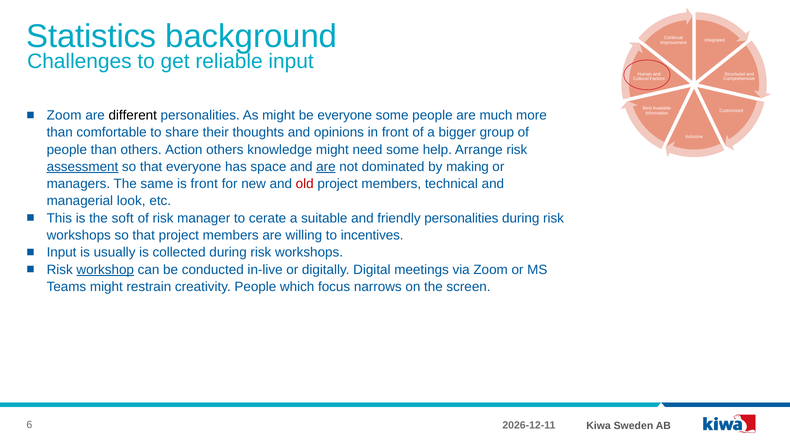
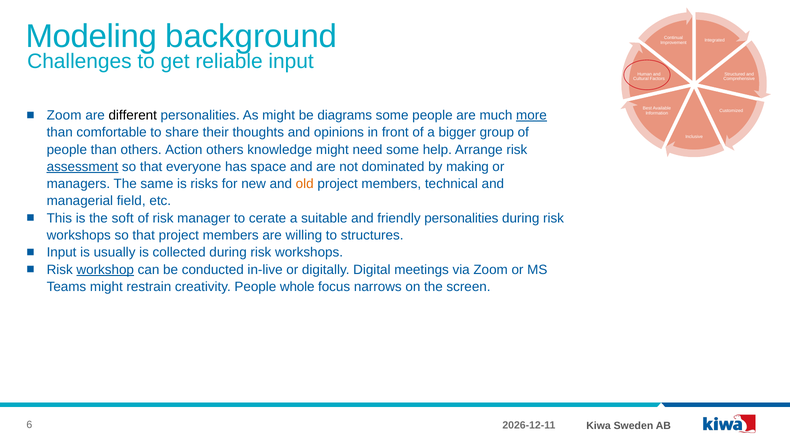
Statistics: Statistics -> Modeling (92, 36)
be everyone: everyone -> diagrams (345, 116)
more underline: none -> present (531, 116)
are underline: present -> none (326, 167)
is front: front -> risks (204, 184)
old colour: red -> orange (305, 184)
look: look -> field (131, 201)
incentives: incentives -> structures (372, 236)
which: which -> whole (297, 287)
